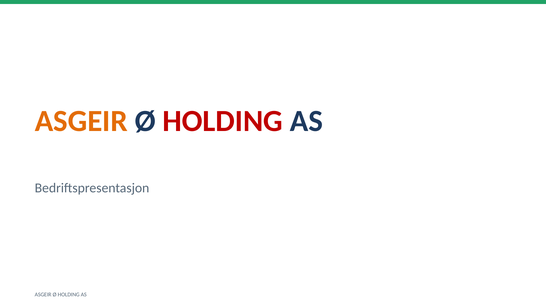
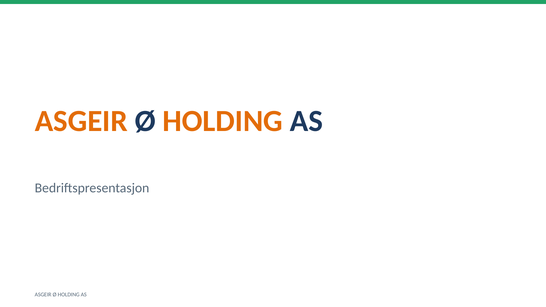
HOLDING colour: red -> orange (223, 121)
